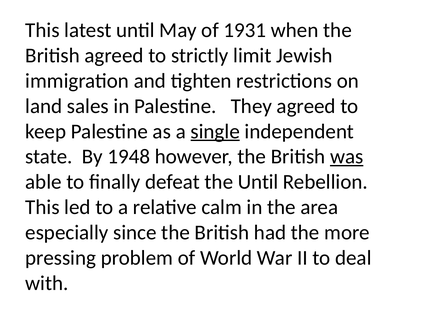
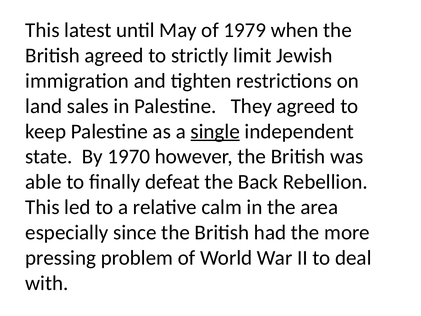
1931: 1931 -> 1979 (245, 30)
1948: 1948 -> 1970 (129, 157)
was underline: present -> none (347, 157)
the Until: Until -> Back (258, 182)
